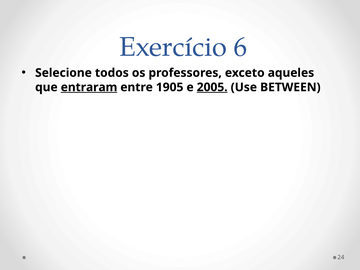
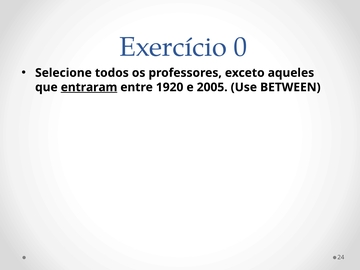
6: 6 -> 0 (240, 47)
1905: 1905 -> 1920 (170, 87)
2005 underline: present -> none (212, 87)
